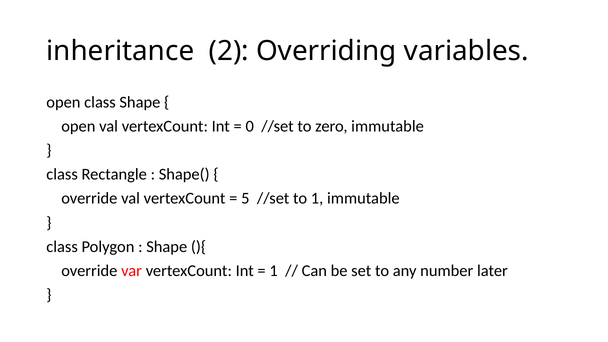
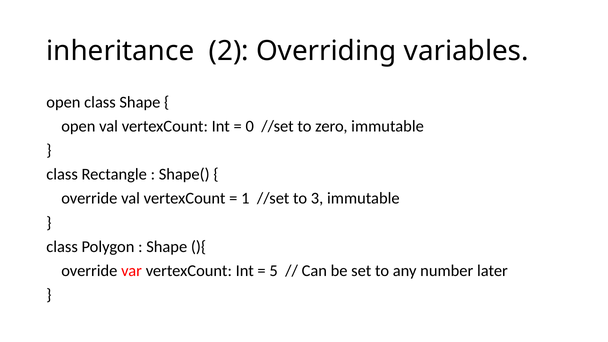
5: 5 -> 1 (245, 199)
to 1: 1 -> 3 (317, 199)
1: 1 -> 5 (274, 271)
